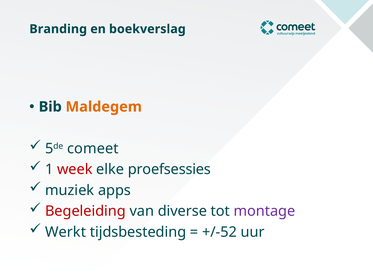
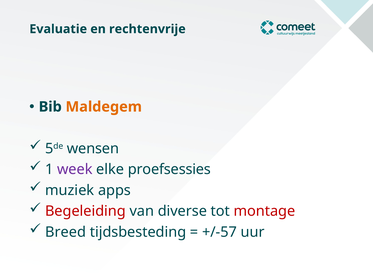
Branding: Branding -> Evaluatie (58, 29)
boekverslag: boekverslag -> rechtenvrije (147, 29)
comeet: comeet -> wensen (93, 148)
week colour: red -> purple (75, 169)
montage colour: purple -> red (264, 211)
Werkt: Werkt -> Breed (66, 232)
+/-52: +/-52 -> +/-57 (219, 232)
